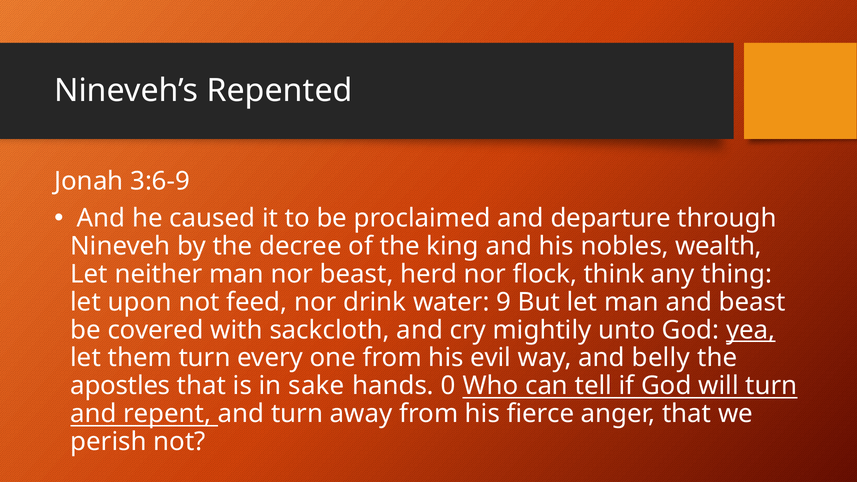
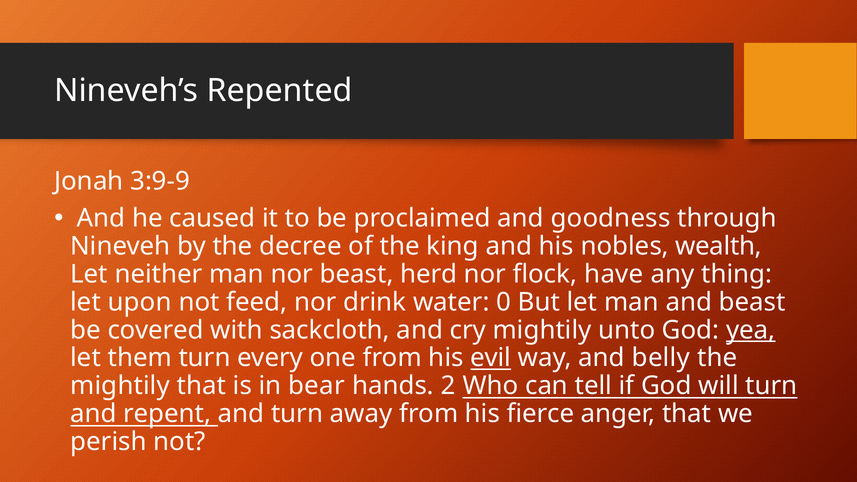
3:6-9: 3:6-9 -> 3:9-9 (160, 181)
departure: departure -> goodness (611, 218)
think: think -> have (614, 274)
9: 9 -> 0 (504, 302)
evil underline: none -> present (491, 358)
apostles: apostles -> mightily (120, 386)
sake: sake -> bear (317, 386)
0: 0 -> 2 (448, 386)
